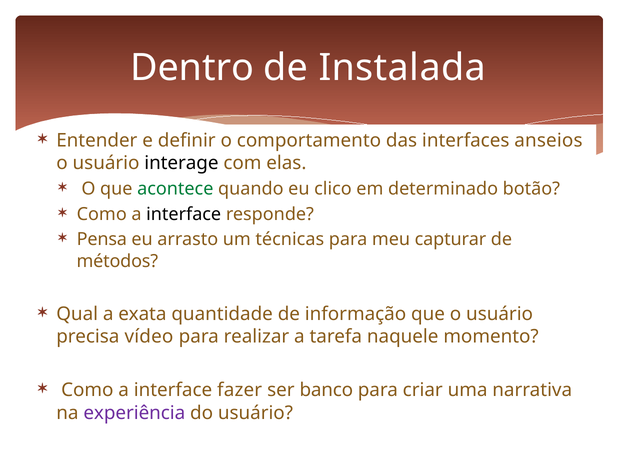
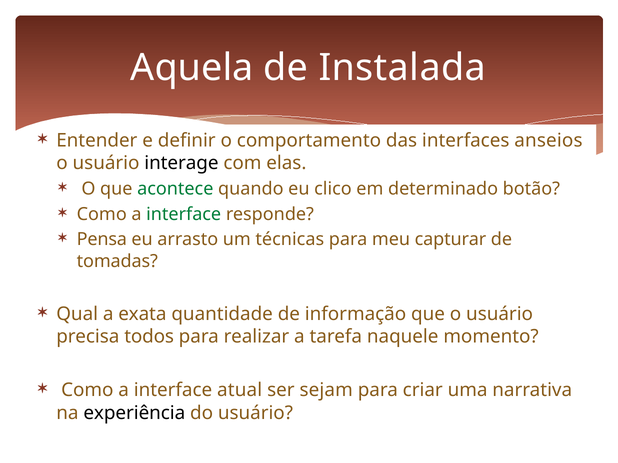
Dentro: Dentro -> Aquela (192, 68)
interface colour: black -> green (184, 214)
métodos: métodos -> tomadas (117, 261)
vídeo: vídeo -> todos (149, 337)
fazer: fazer -> atual (240, 391)
banco: banco -> sejam (326, 391)
experiência colour: purple -> black (134, 413)
